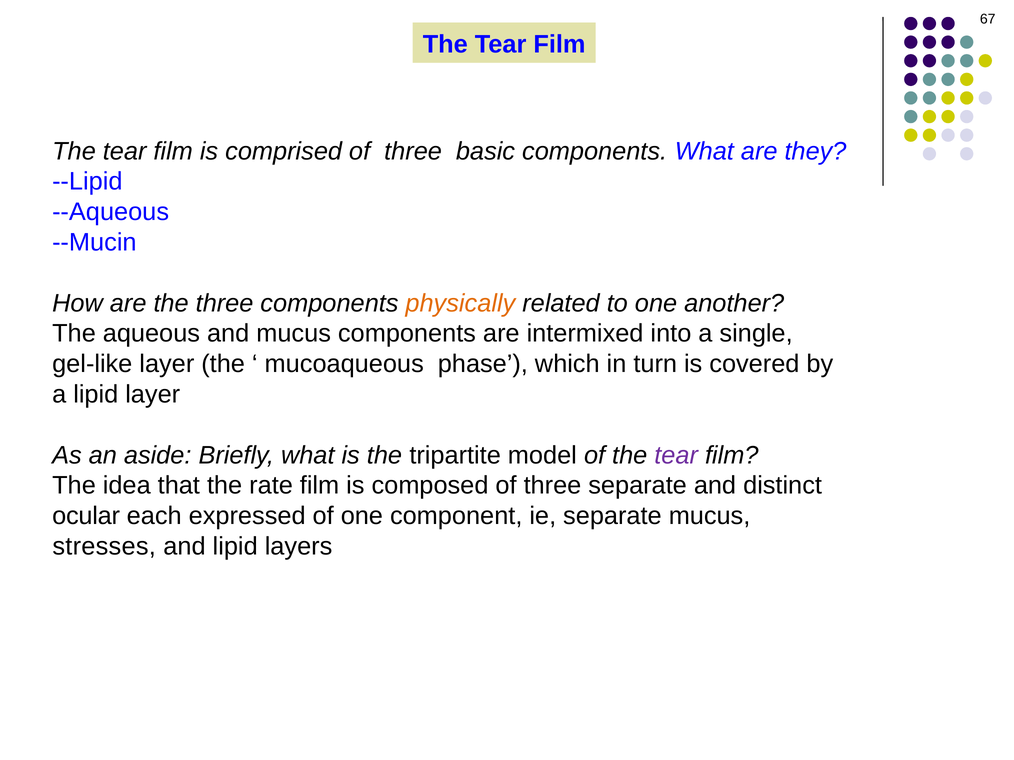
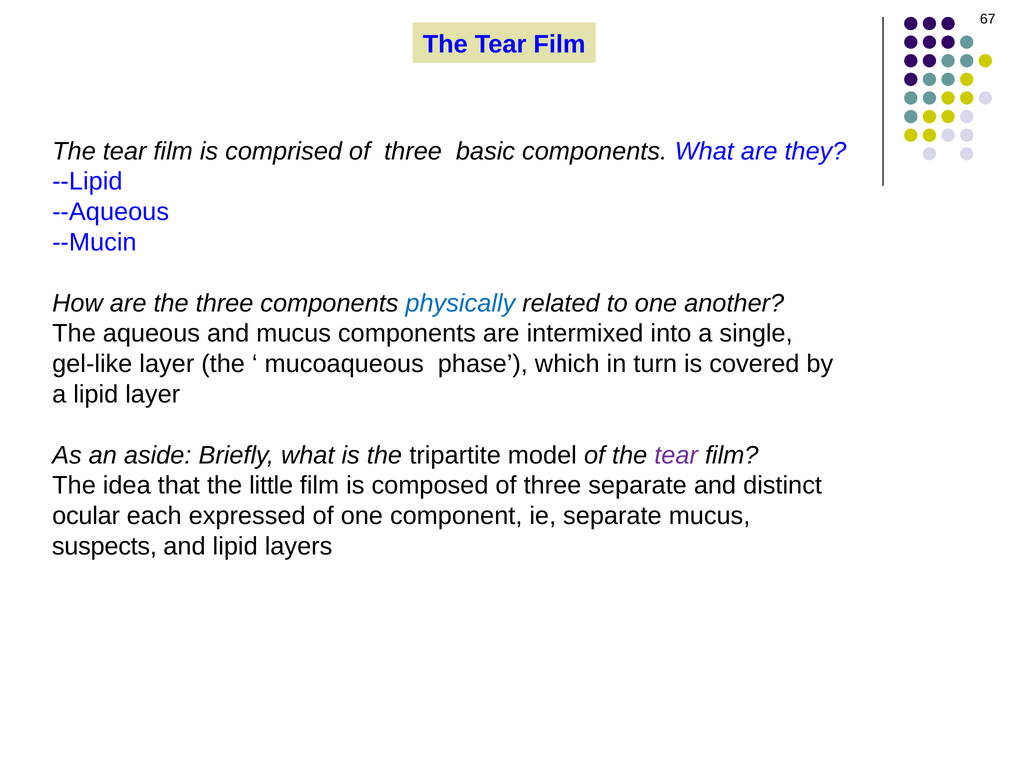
physically colour: orange -> blue (460, 303)
rate: rate -> little (271, 486)
stresses: stresses -> suspects (104, 547)
